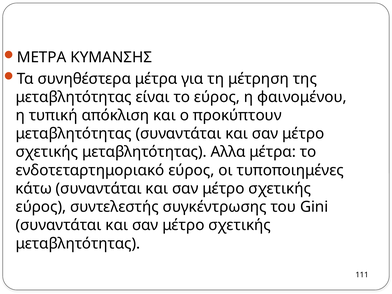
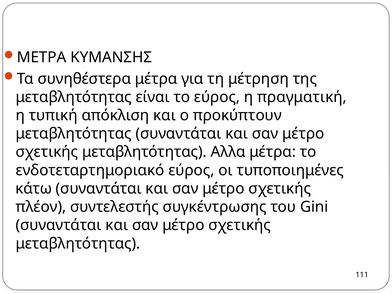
φαινομένου: φαινομένου -> πραγματική (302, 97)
εύρος: εύρος -> πλέον (41, 207)
